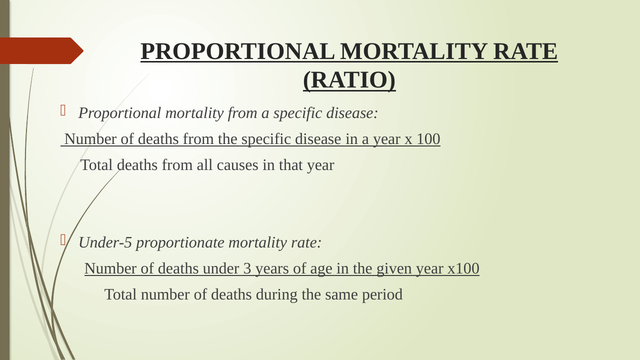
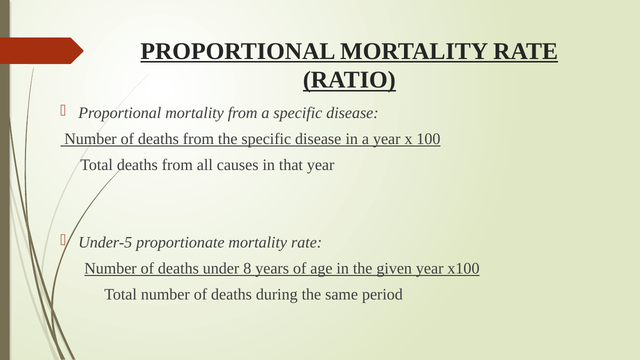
3: 3 -> 8 (247, 268)
